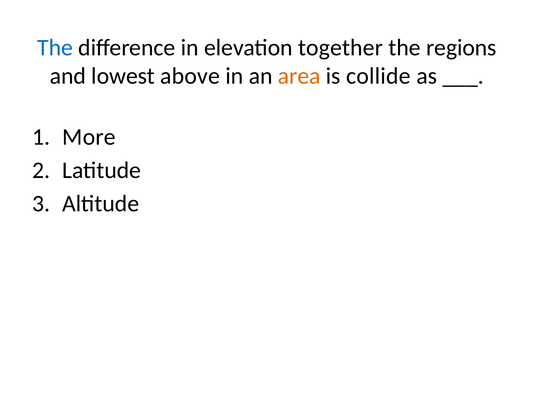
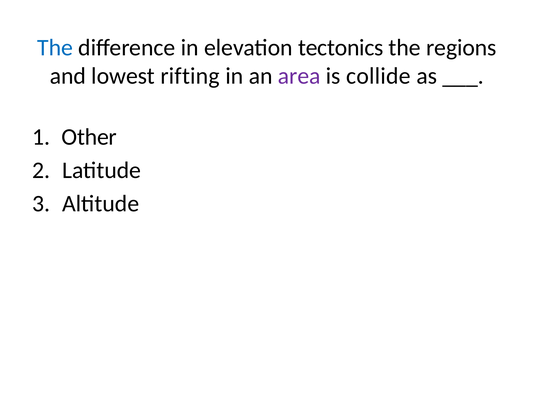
together: together -> tectonics (341, 47)
above: above -> rifting (190, 76)
area colour: orange -> purple (299, 76)
More: More -> Other (89, 137)
